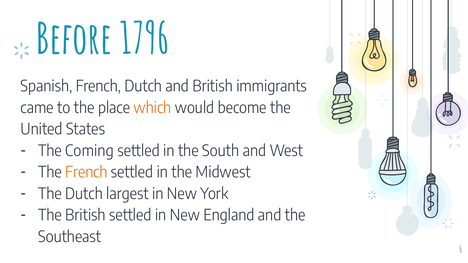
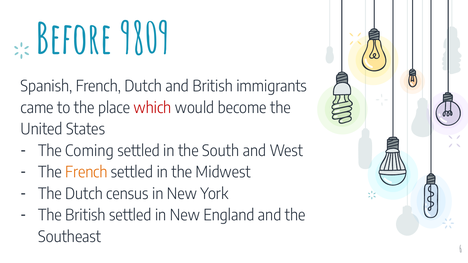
1796: 1796 -> 9809 (145, 40)
which colour: orange -> red (152, 108)
largest: largest -> census (127, 194)
